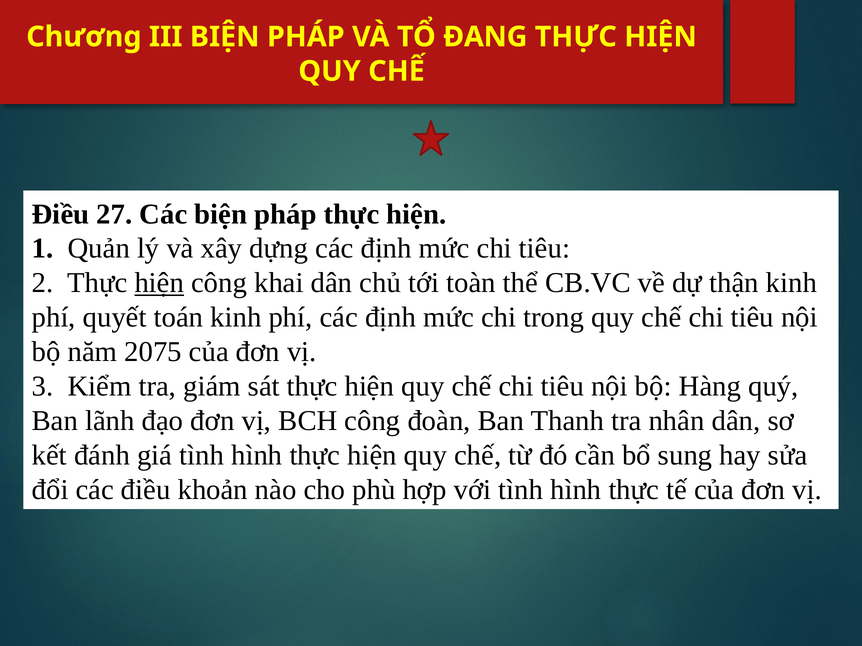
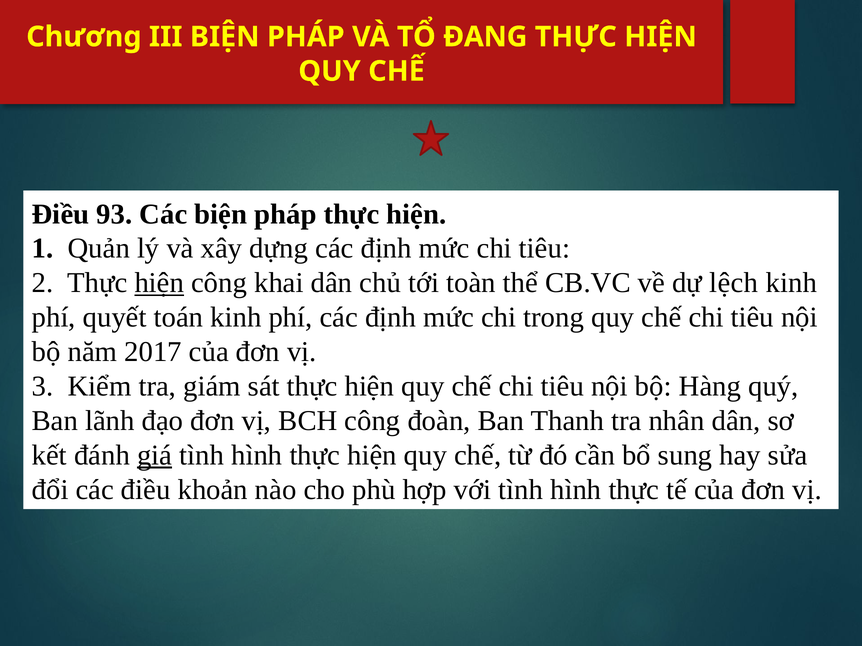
27: 27 -> 93 (114, 214)
thận: thận -> lệch (734, 283)
2075: 2075 -> 2017 (153, 352)
giá underline: none -> present (155, 456)
